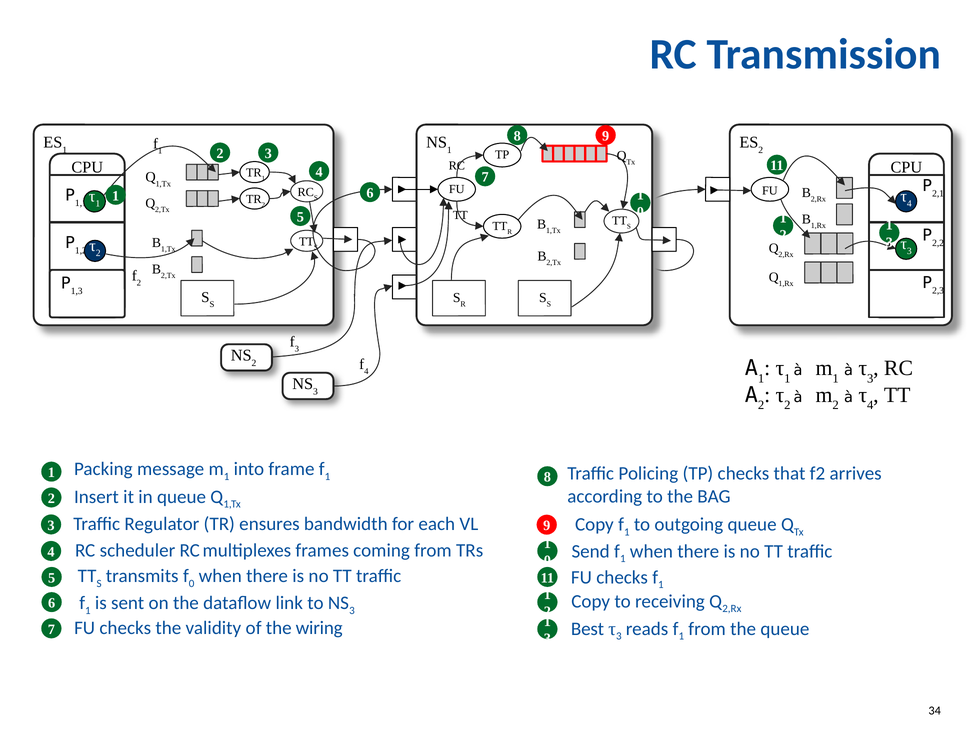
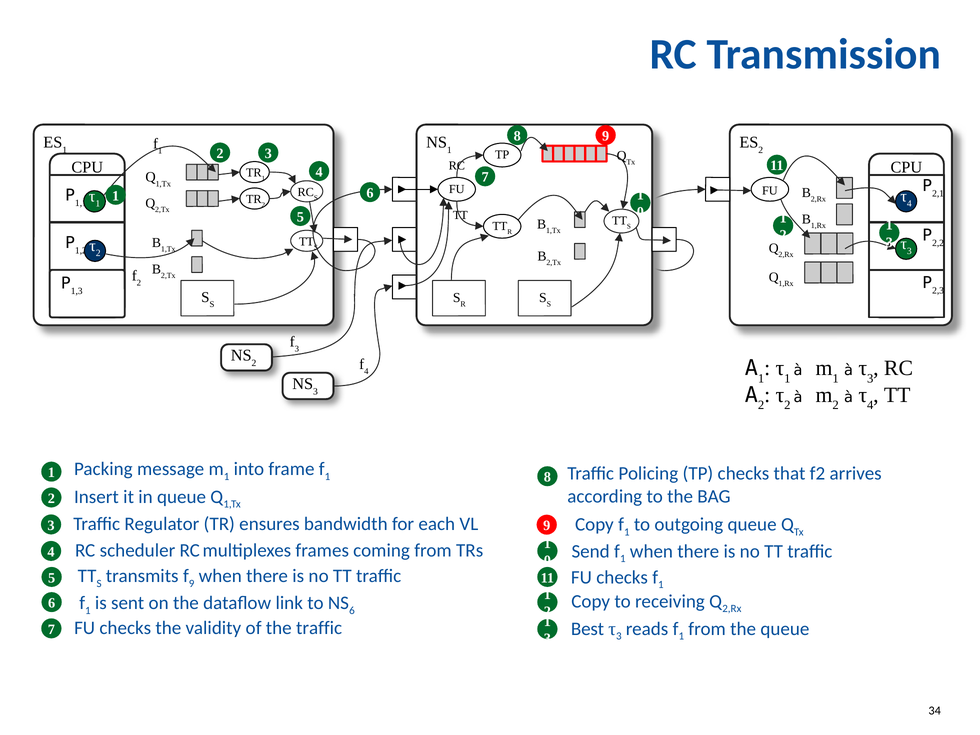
0: 0 -> 9 (192, 584)
3: 3 -> 6 (352, 610)
the wiring: wiring -> traffic (319, 628)
